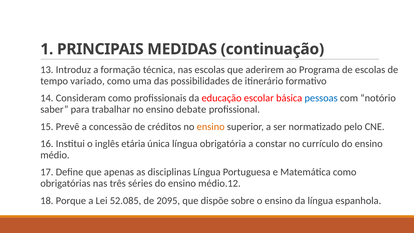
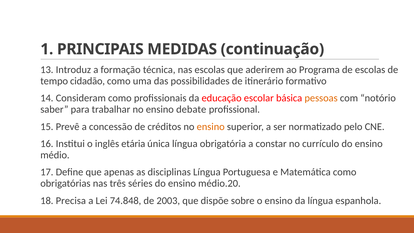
variado: variado -> cidadão (88, 81)
pessoas colour: blue -> orange (321, 98)
médio.12: médio.12 -> médio.20 (219, 183)
Porque: Porque -> Precisa (71, 201)
52.085: 52.085 -> 74.848 (126, 201)
2095: 2095 -> 2003 (168, 201)
